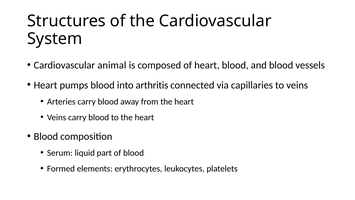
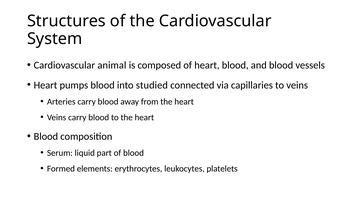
arthritis: arthritis -> studied (152, 85)
